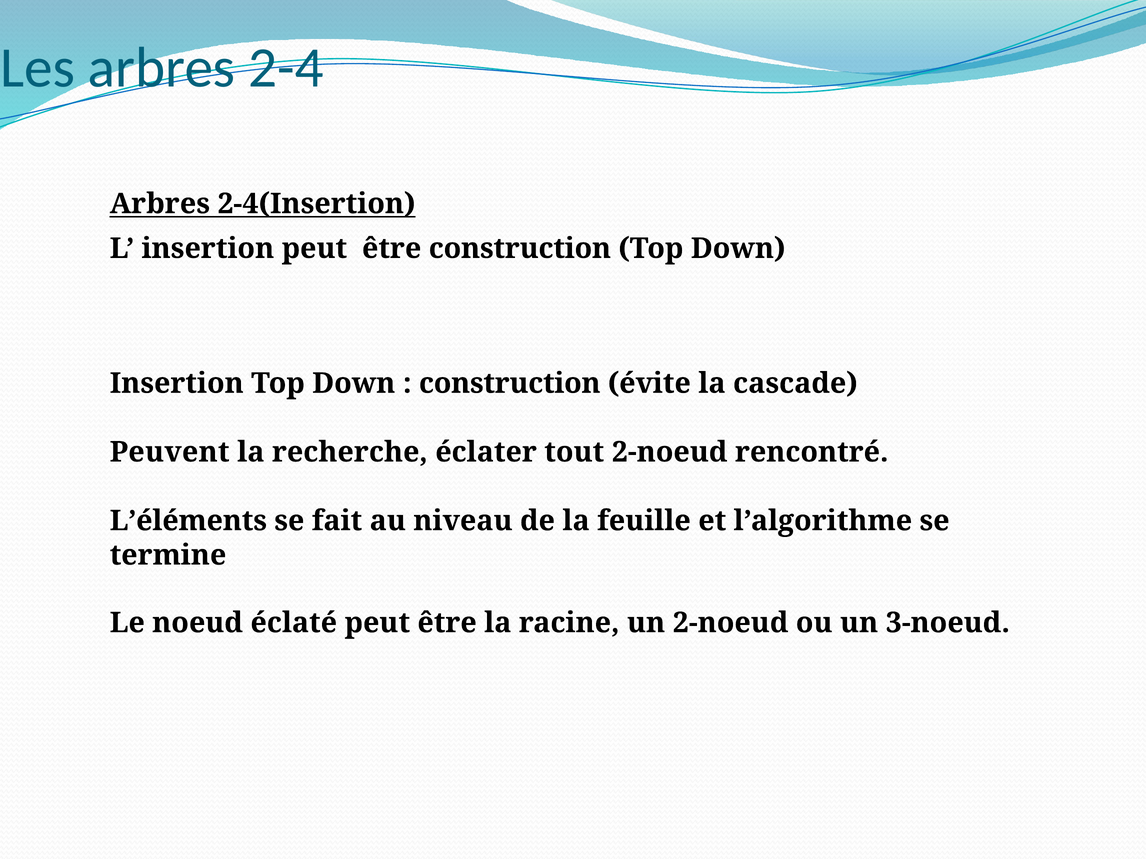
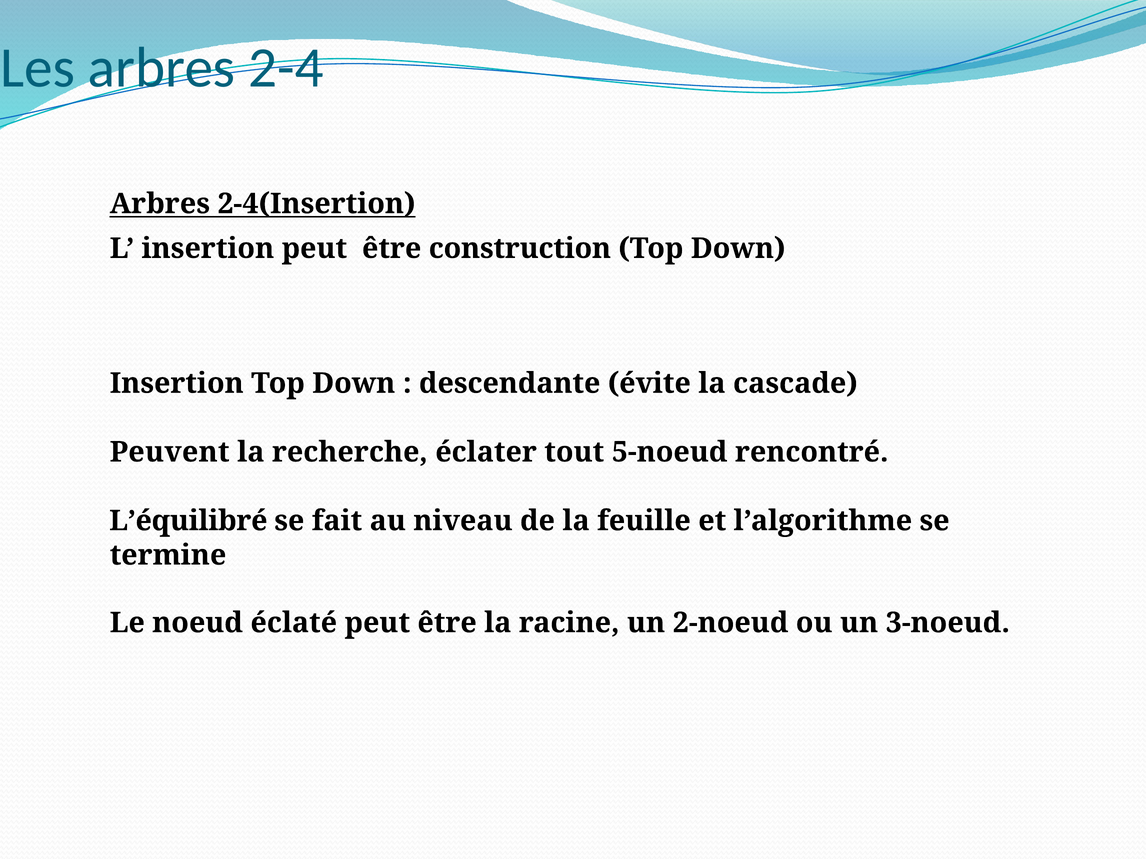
construction: construction -> descendante (510, 384)
tout 2-noeud: 2-noeud -> 5-noeud (670, 452)
L’éléments: L’éléments -> L’équilibré (188, 521)
